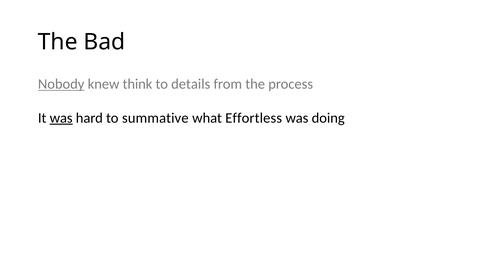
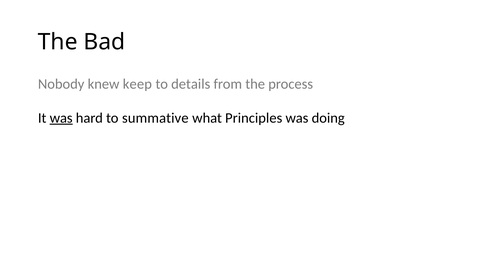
Nobody underline: present -> none (61, 84)
think: think -> keep (137, 84)
Effortless: Effortless -> Principles (254, 118)
